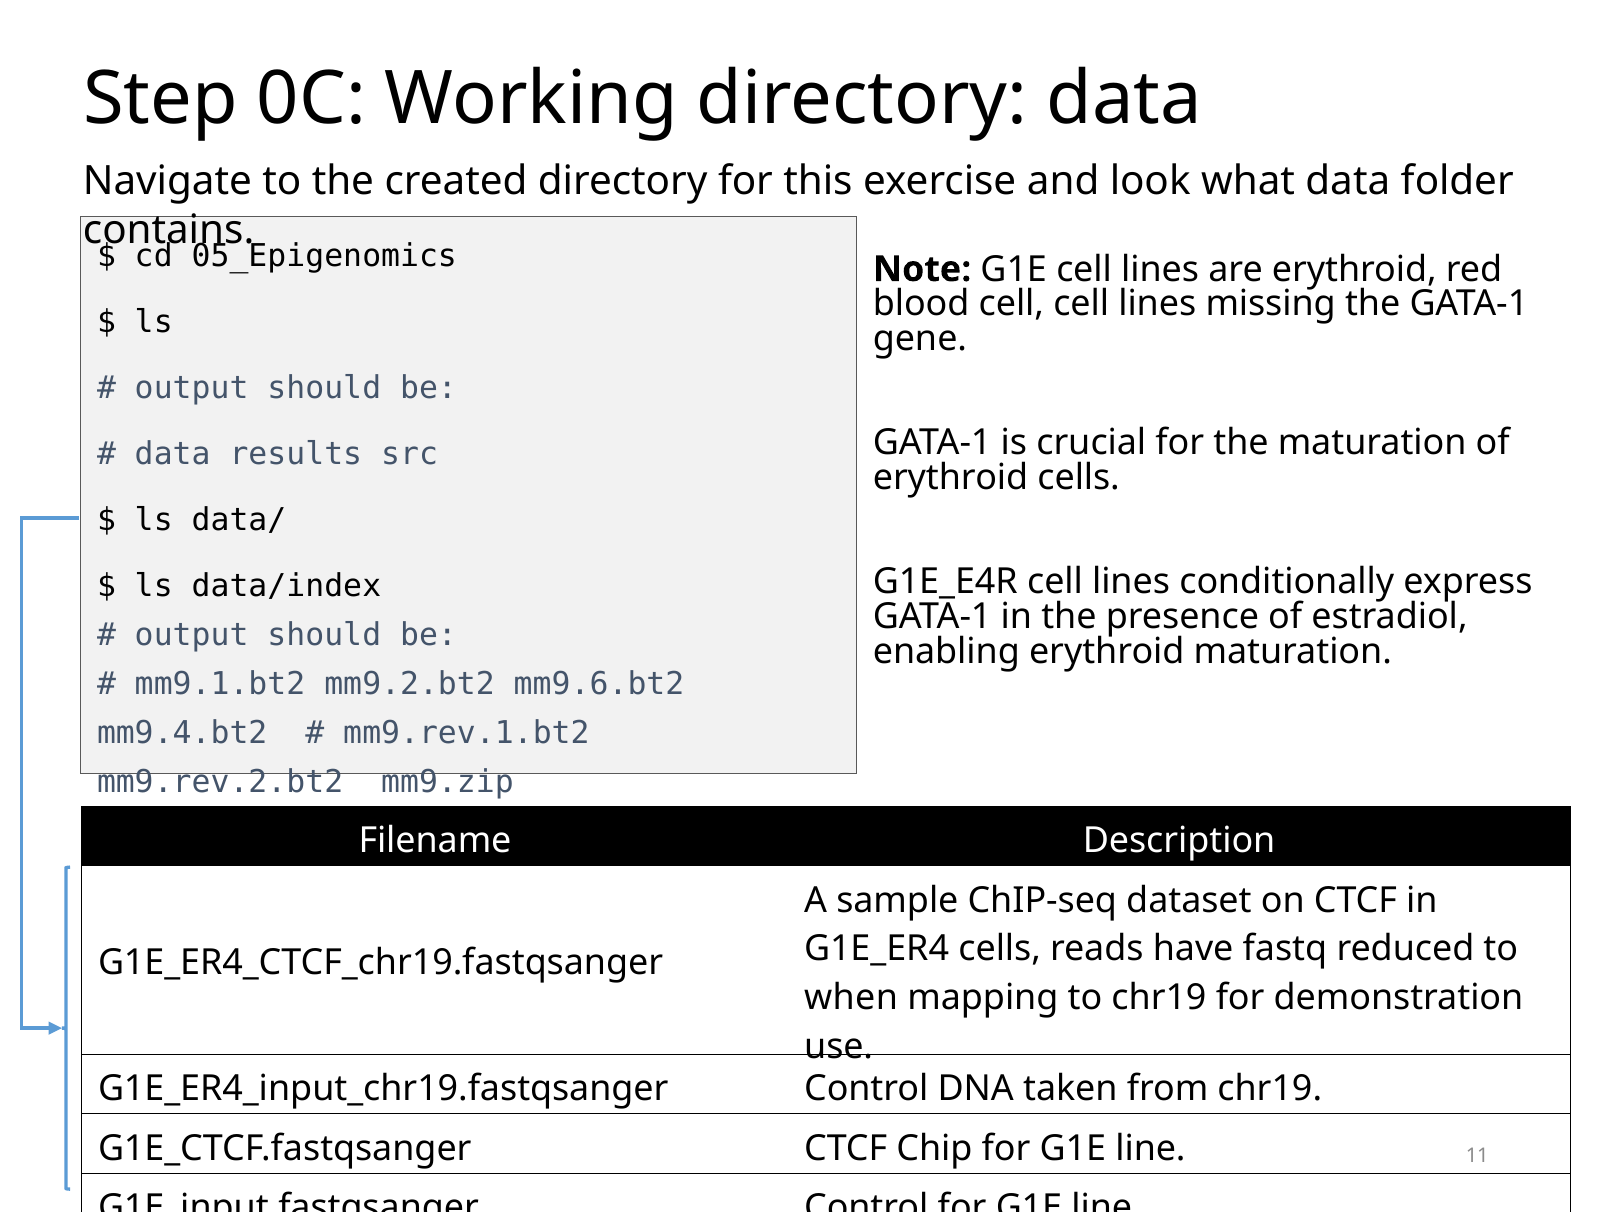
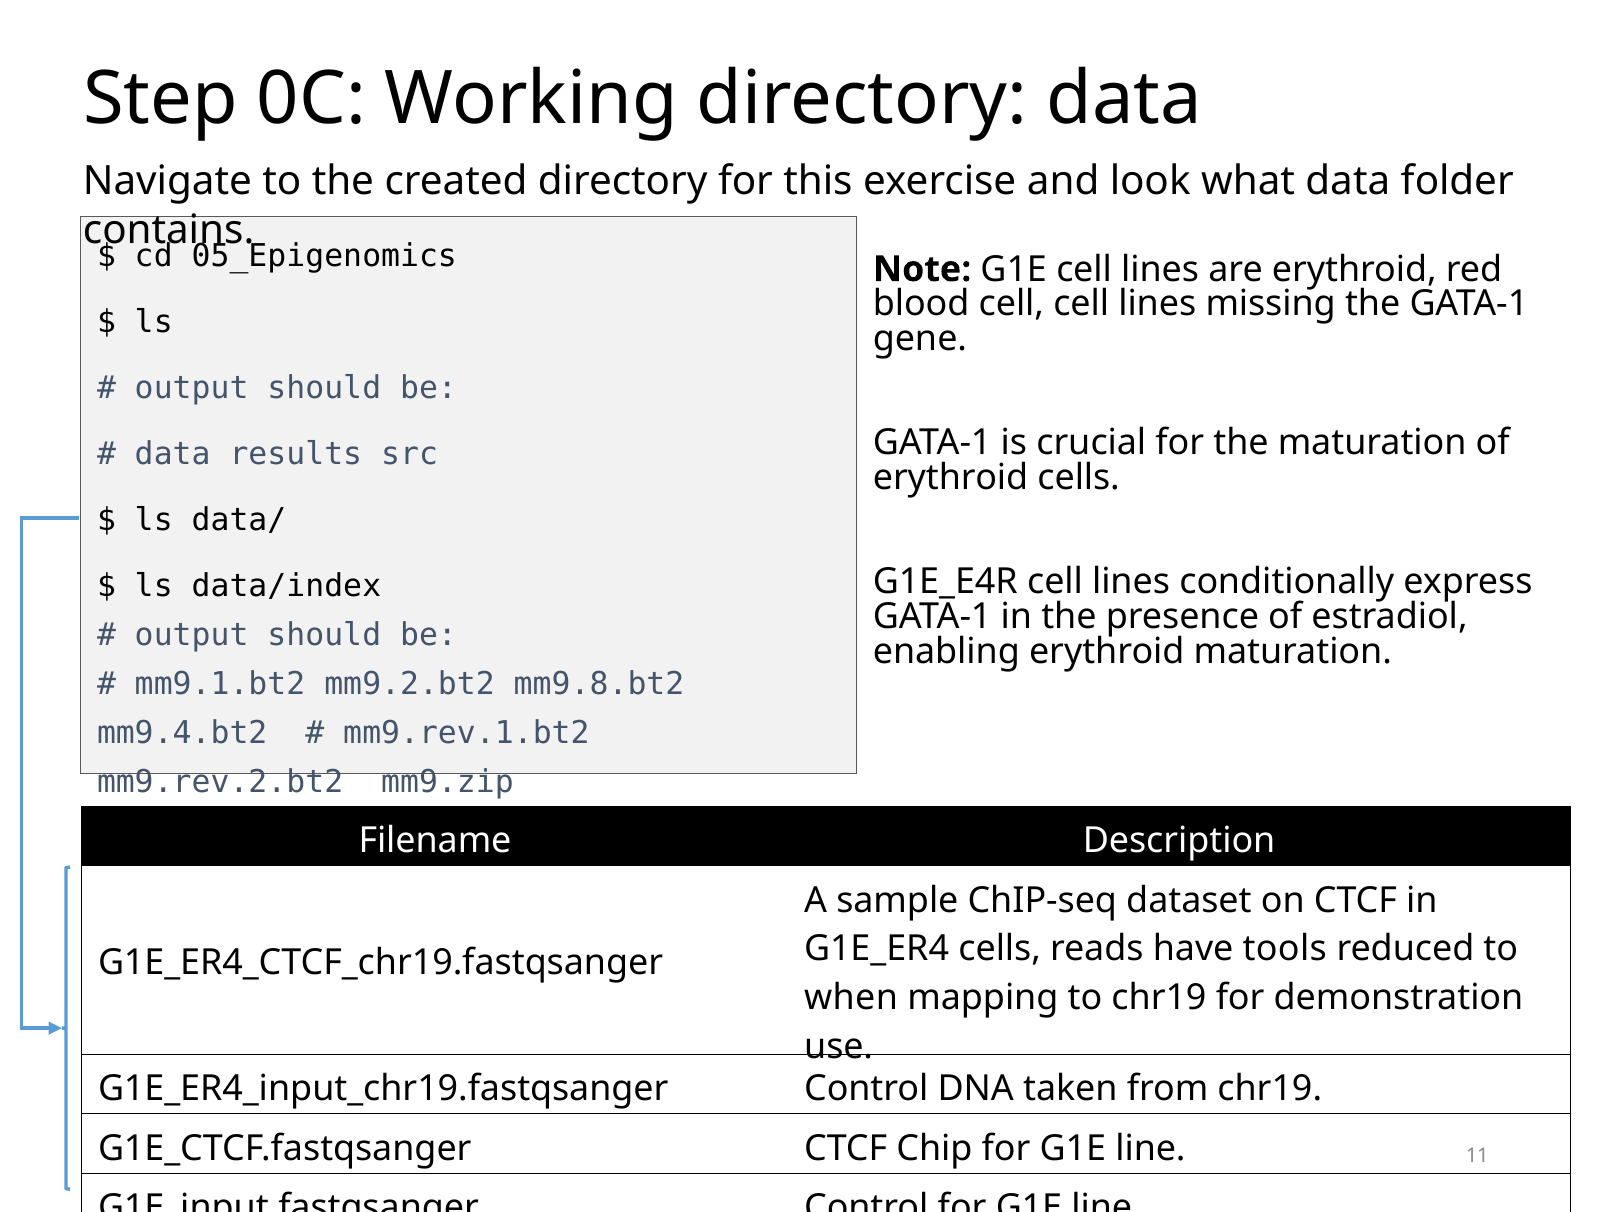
mm9.6.bt2: mm9.6.bt2 -> mm9.8.bt2 (599, 684)
fastq: fastq -> tools (1285, 949)
